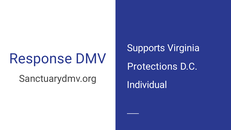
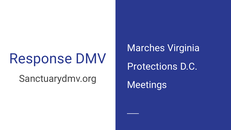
Supports: Supports -> Marches (146, 48)
Individual: Individual -> Meetings (147, 85)
